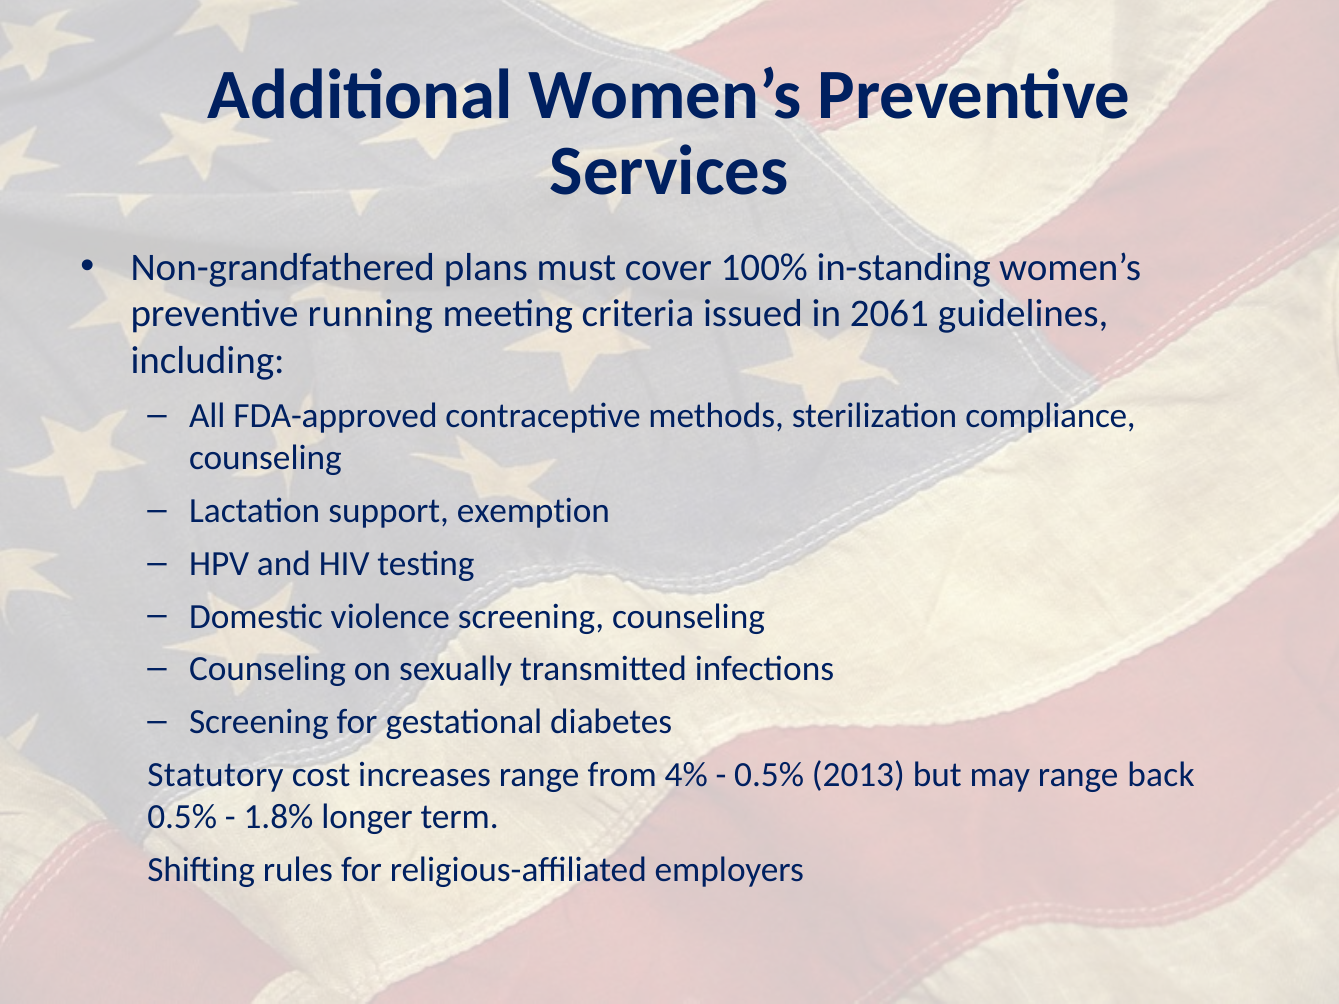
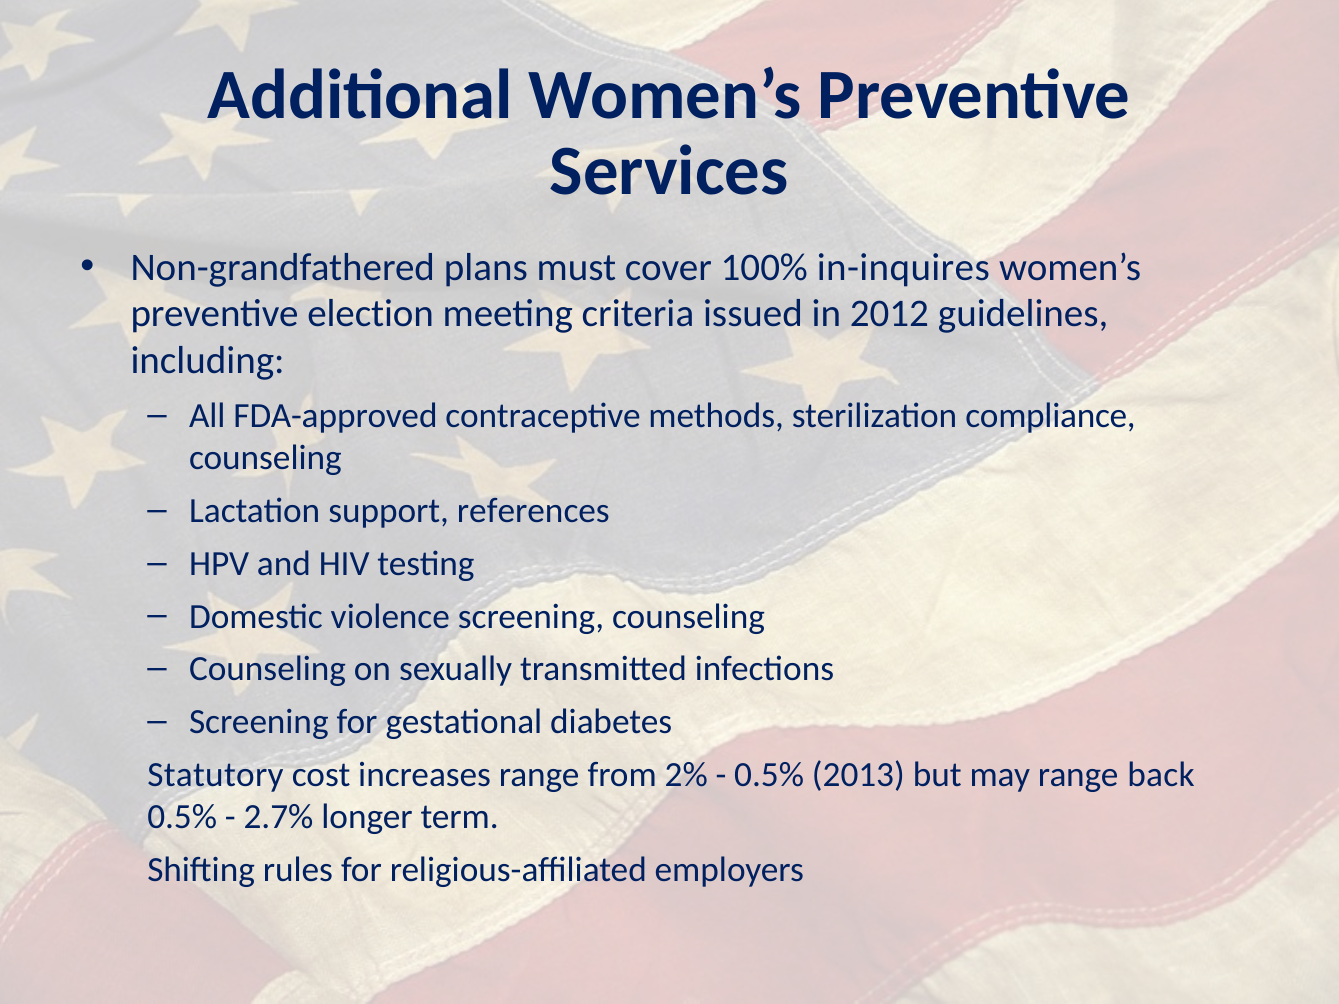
in-standing: in-standing -> in-inquires (903, 267)
running: running -> election (371, 314)
2061: 2061 -> 2012 (889, 314)
exemption: exemption -> references (533, 511)
4%: 4% -> 2% (686, 775)
1.8%: 1.8% -> 2.7% (278, 817)
